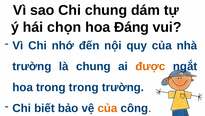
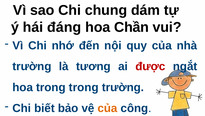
chọn: chọn -> đáng (64, 27)
Đáng: Đáng -> Chần (132, 27)
là chung: chung -> tương (93, 66)
được colour: orange -> red (150, 66)
